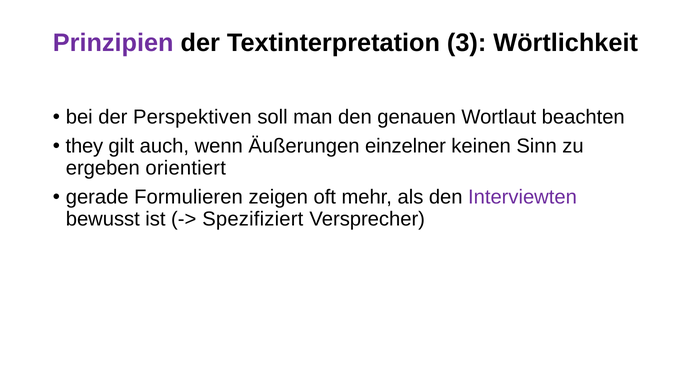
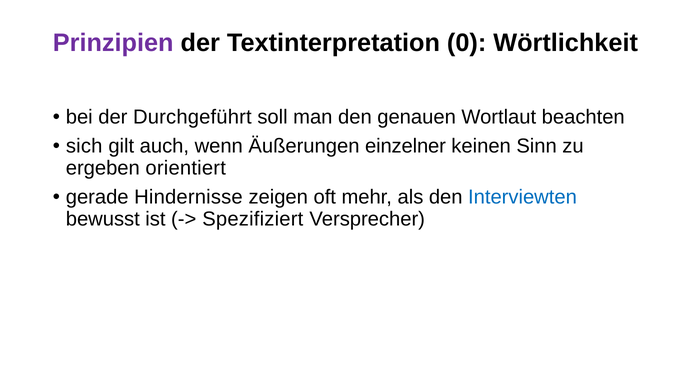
3: 3 -> 0 (467, 43)
Perspektiven: Perspektiven -> Durchgeführt (192, 117)
they: they -> sich (84, 146)
Formulieren: Formulieren -> Hindernisse (188, 197)
Interviewten colour: purple -> blue (522, 197)
